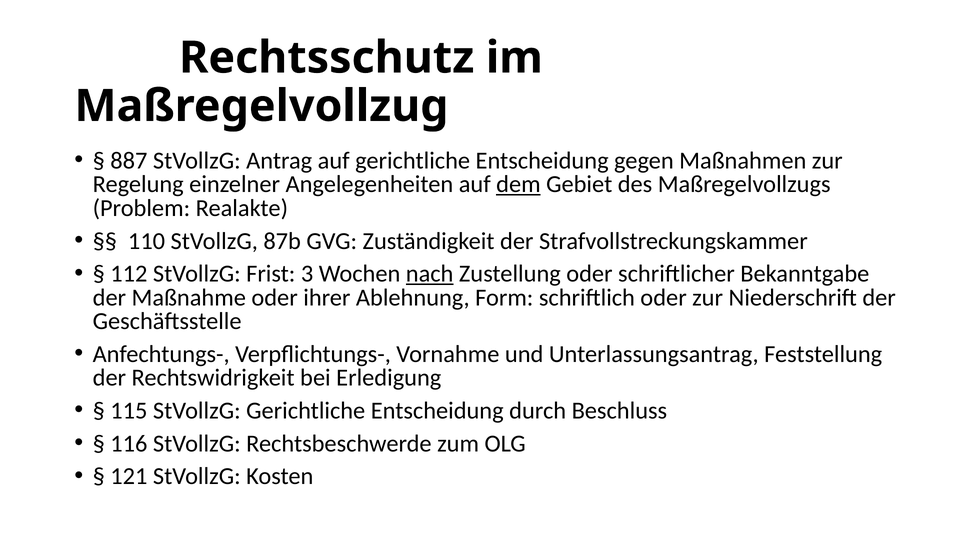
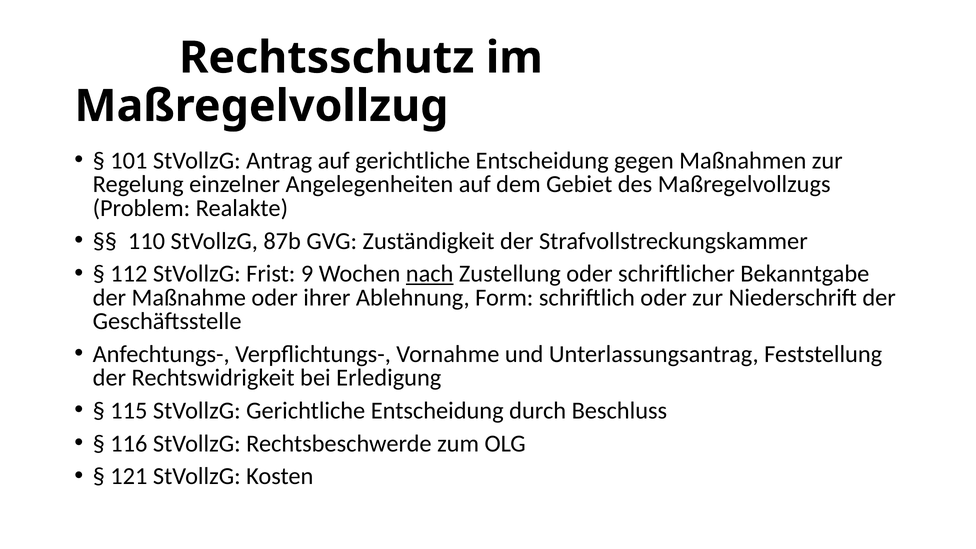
887: 887 -> 101 (129, 161)
dem underline: present -> none (518, 184)
3: 3 -> 9 (307, 274)
